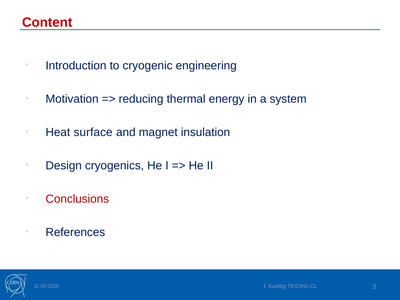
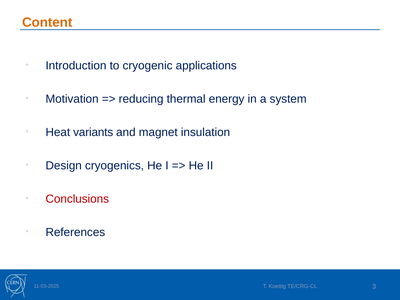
Content colour: red -> orange (47, 22)
engineering: engineering -> applications (206, 66)
surface: surface -> variants (93, 132)
